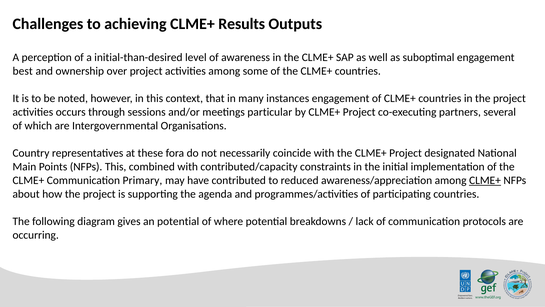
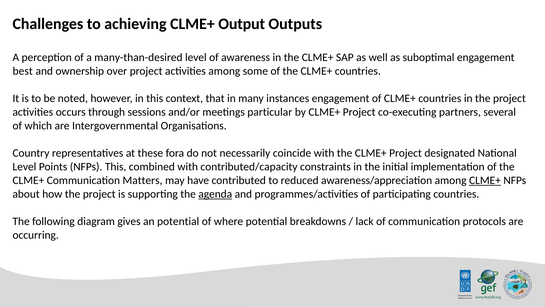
Results: Results -> Output (242, 24)
initial-than-desired: initial-than-desired -> many-than-desired (138, 57)
Main: Main -> Level (24, 167)
Primary: Primary -> Matters (143, 180)
agenda underline: none -> present (215, 194)
